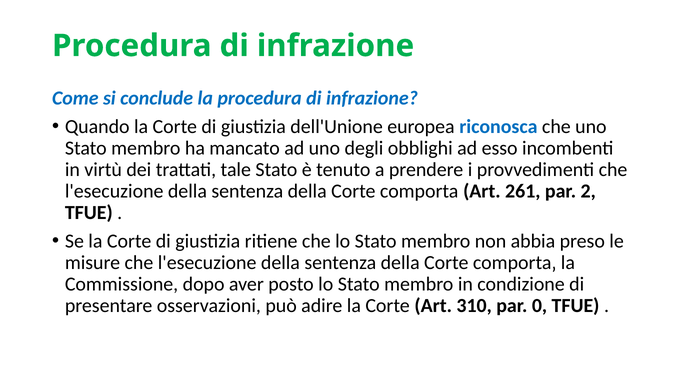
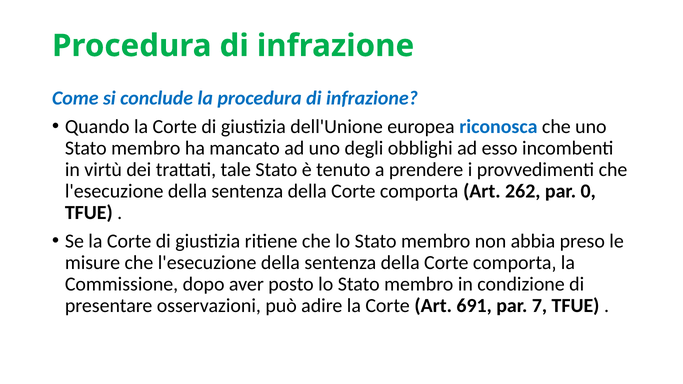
261: 261 -> 262 (523, 191)
2: 2 -> 0 (588, 191)
310: 310 -> 691 (474, 306)
0: 0 -> 7 (539, 306)
